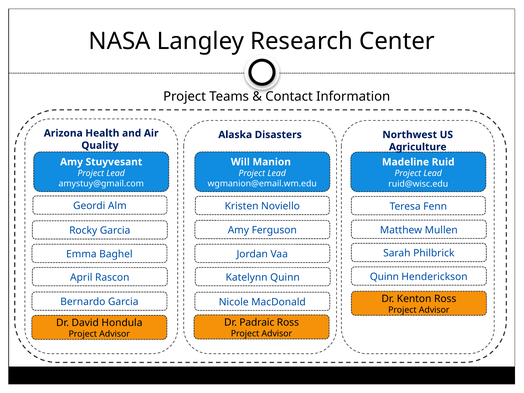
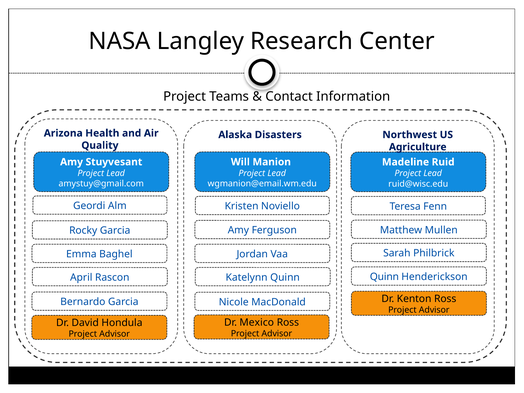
Padraic: Padraic -> Mexico (257, 322)
